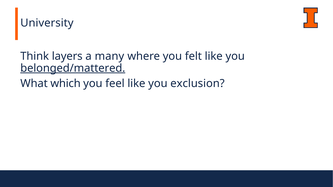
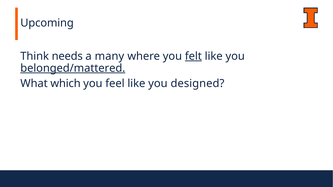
University: University -> Upcoming (47, 23)
layers: layers -> needs (67, 56)
felt underline: none -> present (193, 56)
exclusion: exclusion -> designed (197, 84)
